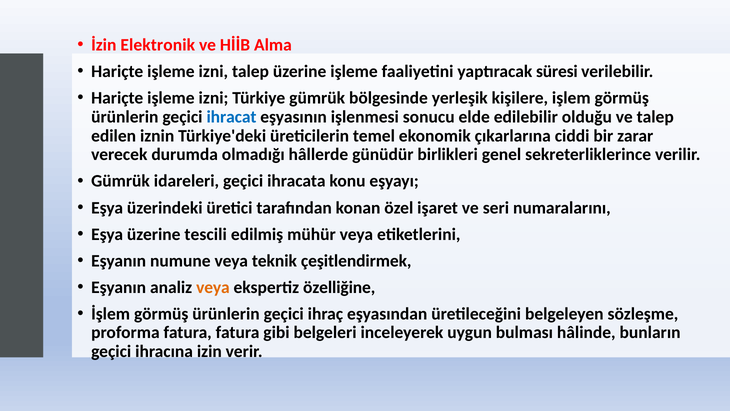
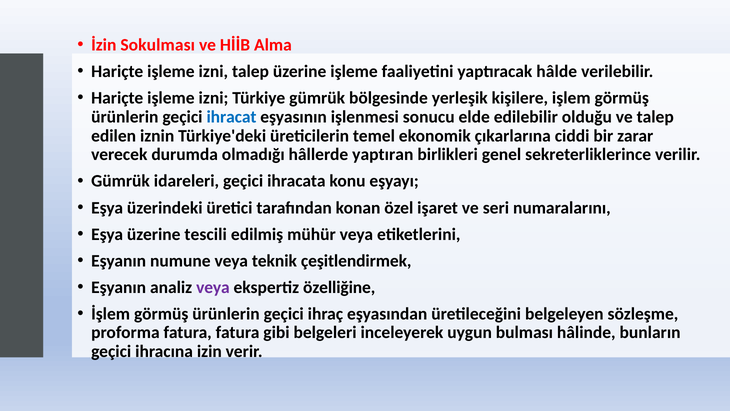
Elektronik: Elektronik -> Sokulması (158, 45)
süresi: süresi -> hâlde (557, 71)
günüdür: günüdür -> yaptıran (383, 155)
veya colour: orange -> purple (213, 287)
